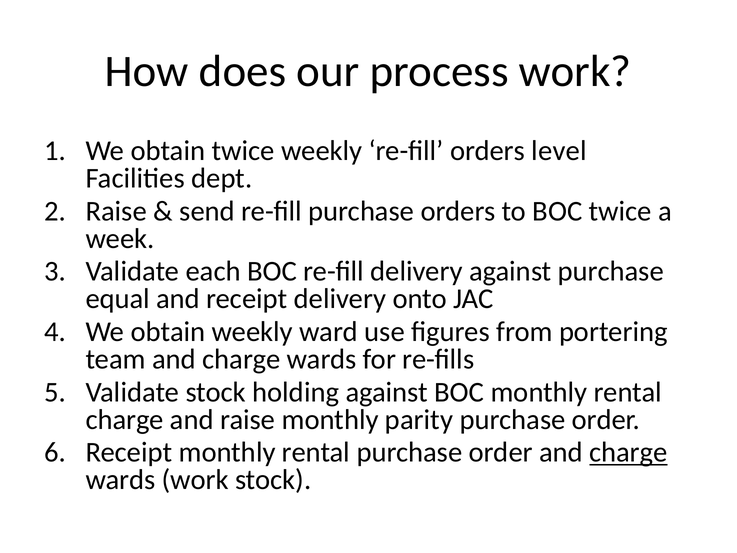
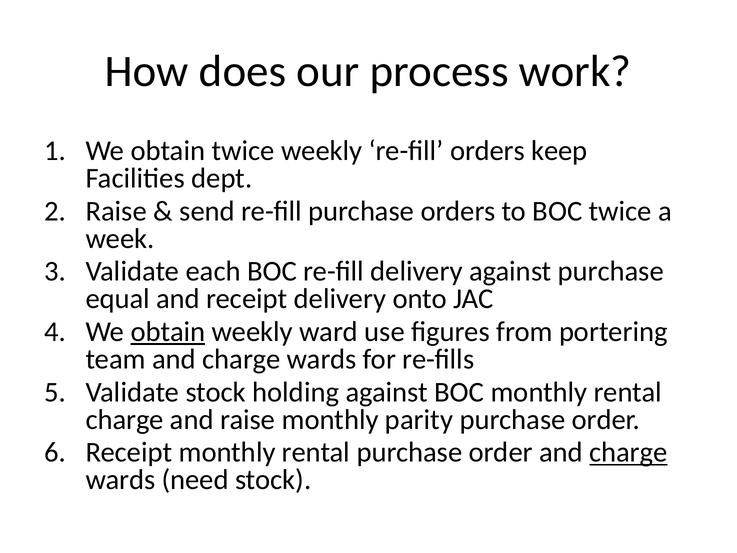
level: level -> keep (559, 151)
obtain underline: none -> present (168, 332)
wards work: work -> need (195, 480)
